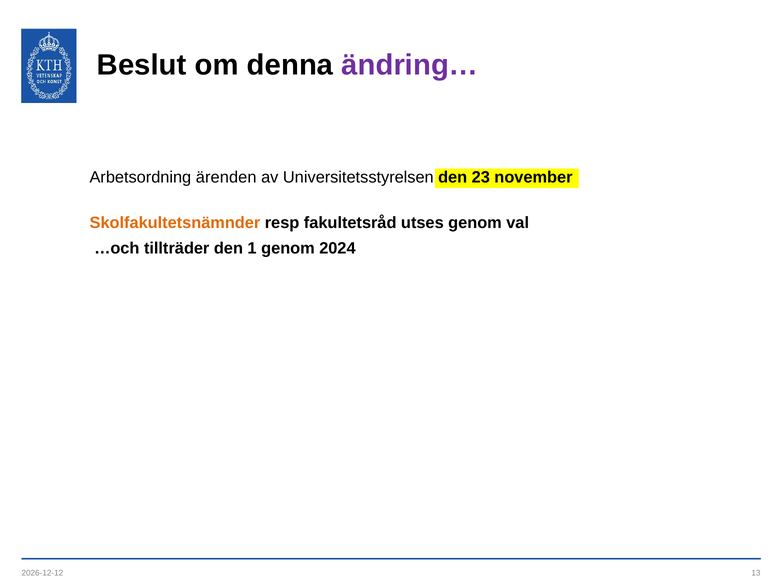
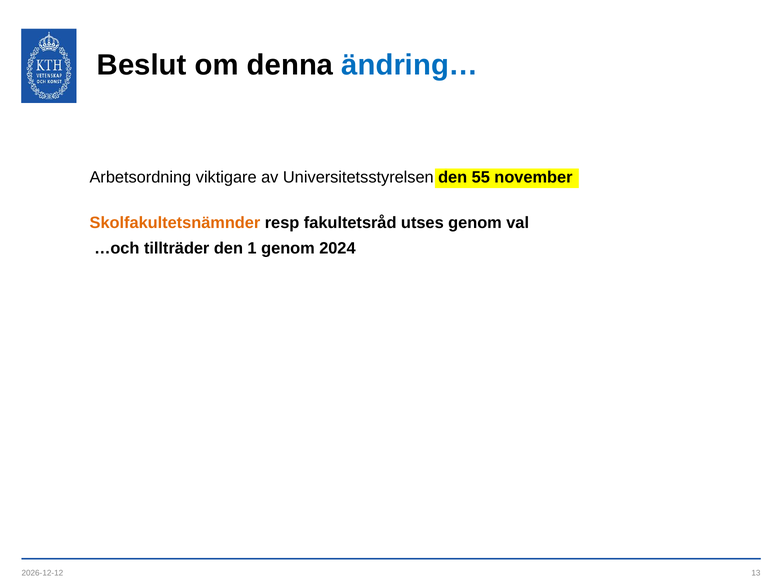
ändring… colour: purple -> blue (410, 65)
ärenden: ärenden -> viktigare (226, 177)
23: 23 -> 55 (481, 177)
